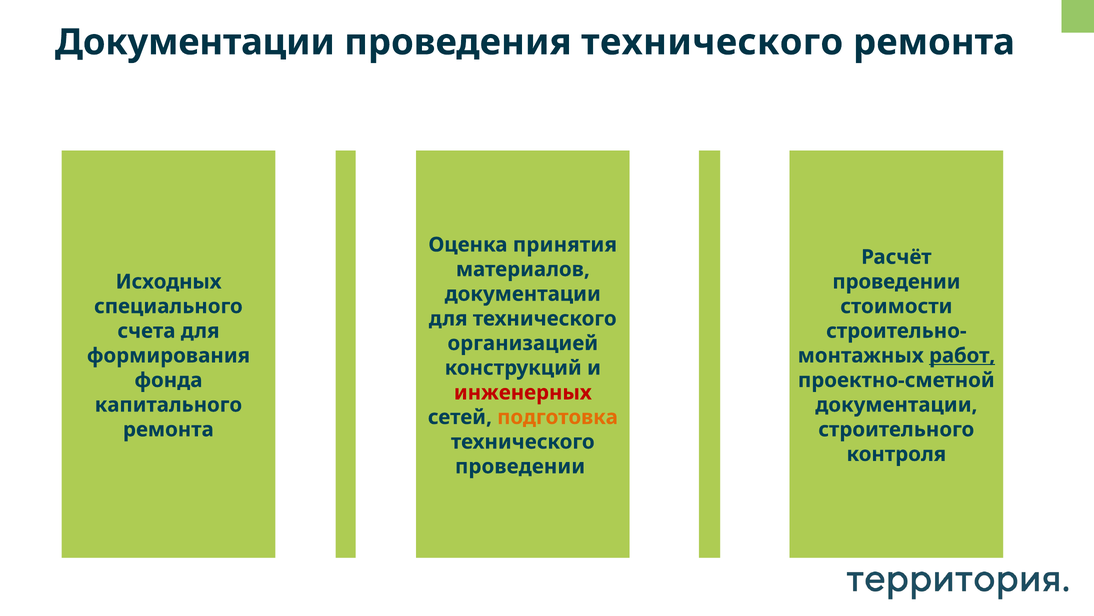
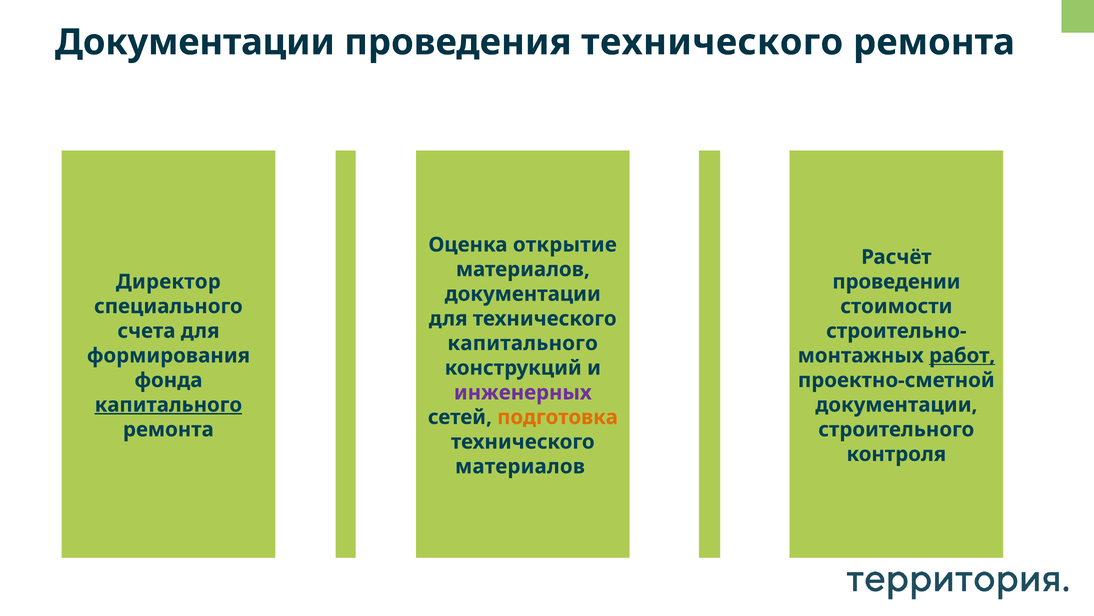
принятия: принятия -> открытие (565, 245)
Исходных: Исходных -> Директор (168, 281)
организацией: организацией -> капитального (523, 343)
инженерных colour: red -> purple (523, 392)
капитального underline: none -> present (168, 405)
проведении: проведении -> материалов (520, 466)
